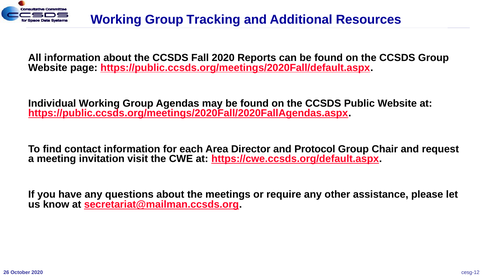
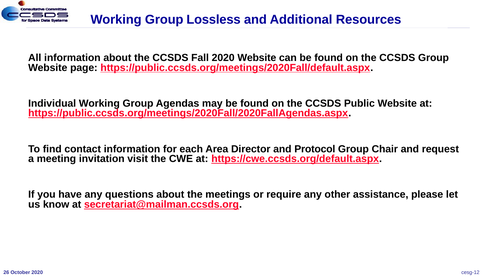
Tracking: Tracking -> Lossless (214, 20)
2020 Reports: Reports -> Website (257, 58)
